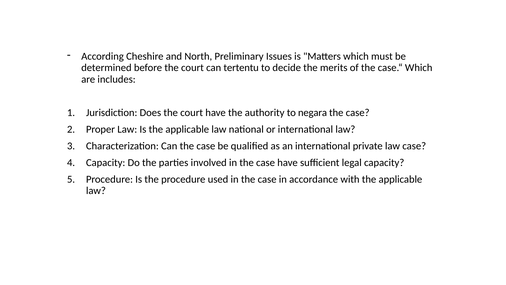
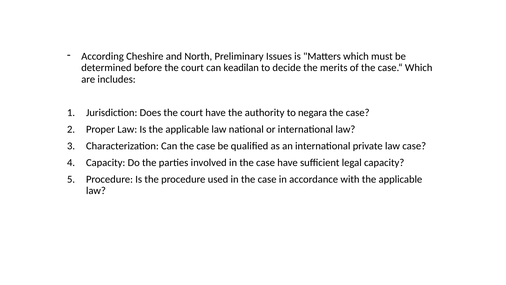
tertentu: tertentu -> keadilan (241, 68)
